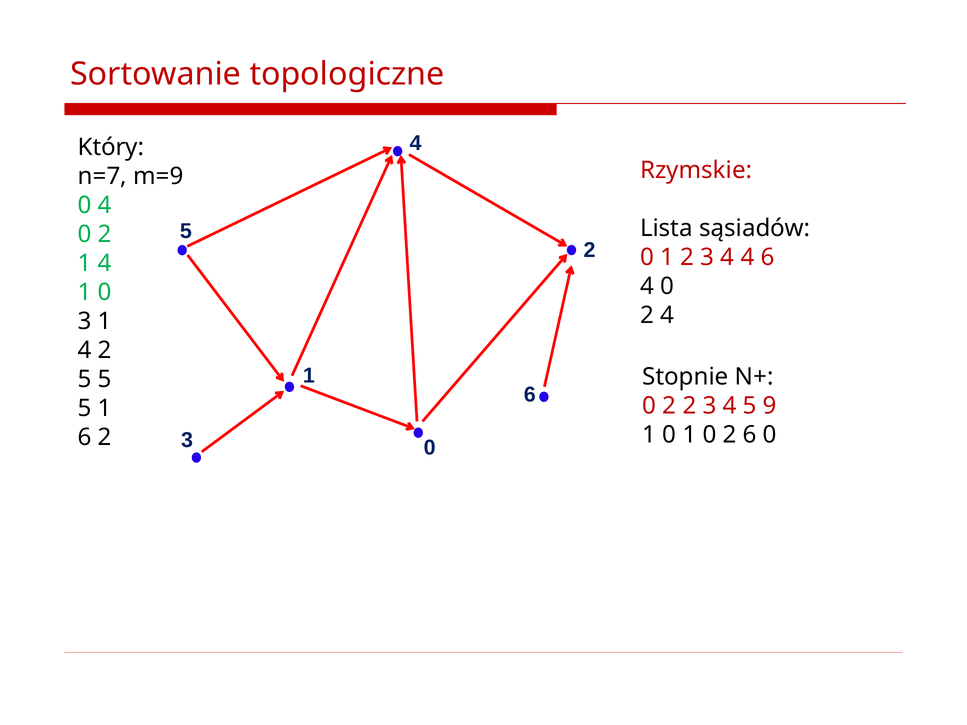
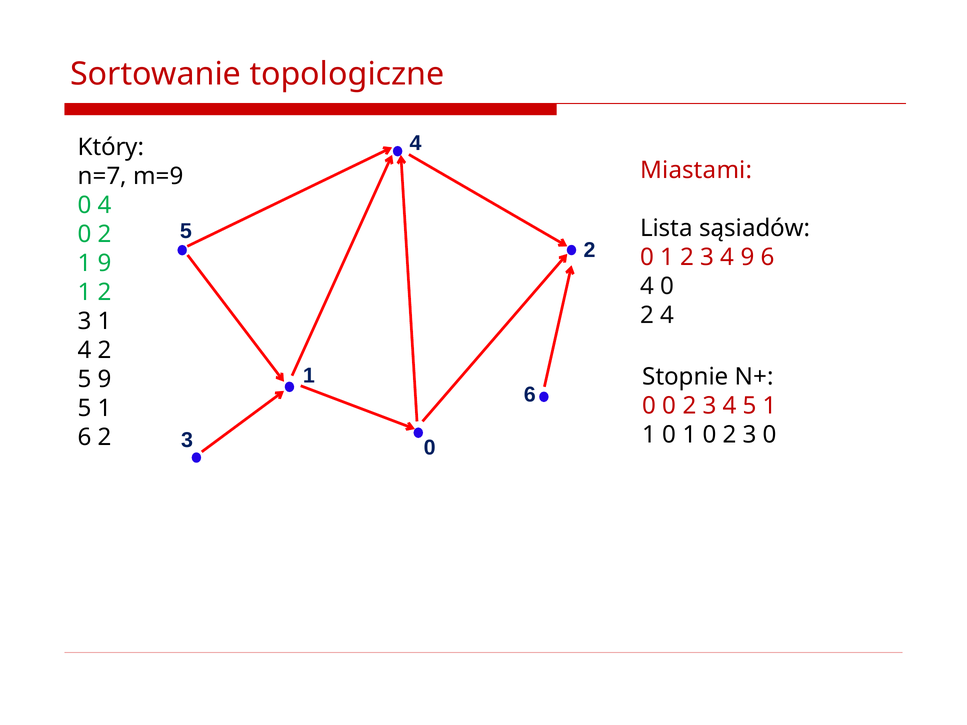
Rzymskie: Rzymskie -> Miastami (696, 170)
4 4: 4 -> 9 (747, 257)
4: 4 -> 9 (105, 264)
0: 0 -> 2 (105, 293)
5: 5 -> 9 (105, 380)
2: 2 -> 0 (669, 406)
4 5 9: 9 -> 1 (770, 406)
1 0 2 6: 6 -> 3 (750, 435)
